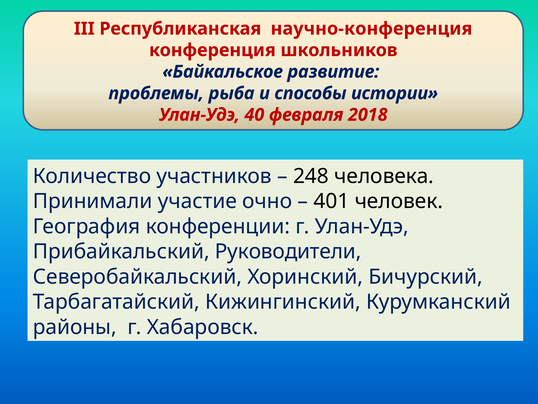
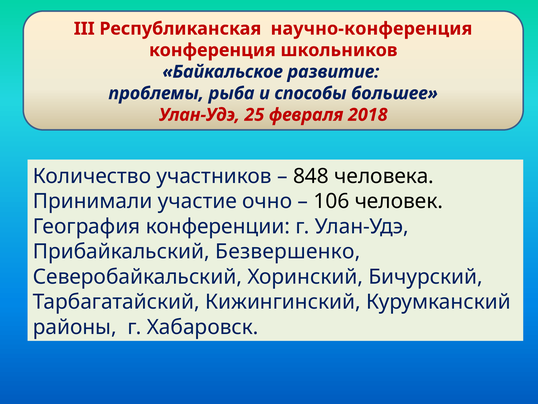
истории: истории -> большее (394, 93)
40: 40 -> 25 (254, 115)
248: 248 -> 848 (311, 176)
401: 401 -> 106 (331, 201)
Руководители: Руководители -> Безвершенко (288, 251)
